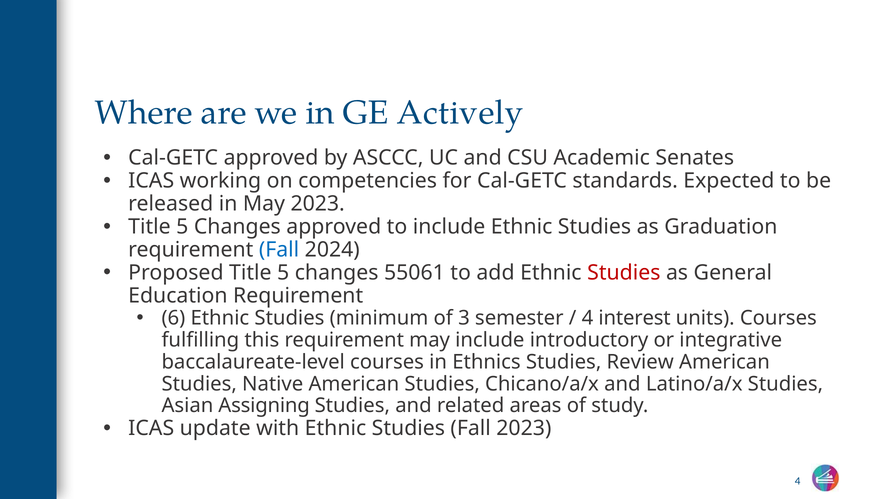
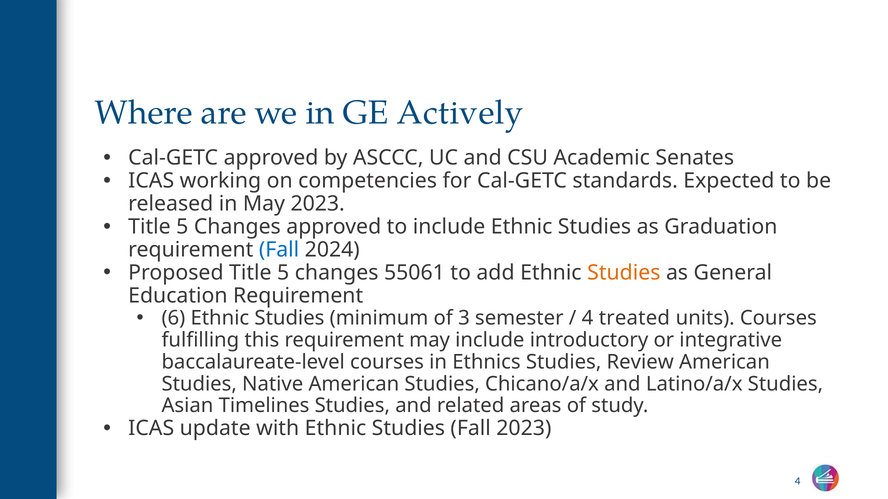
Studies colour: red -> orange (624, 273)
interest: interest -> treated (634, 318)
Assigning: Assigning -> Timelines (264, 406)
